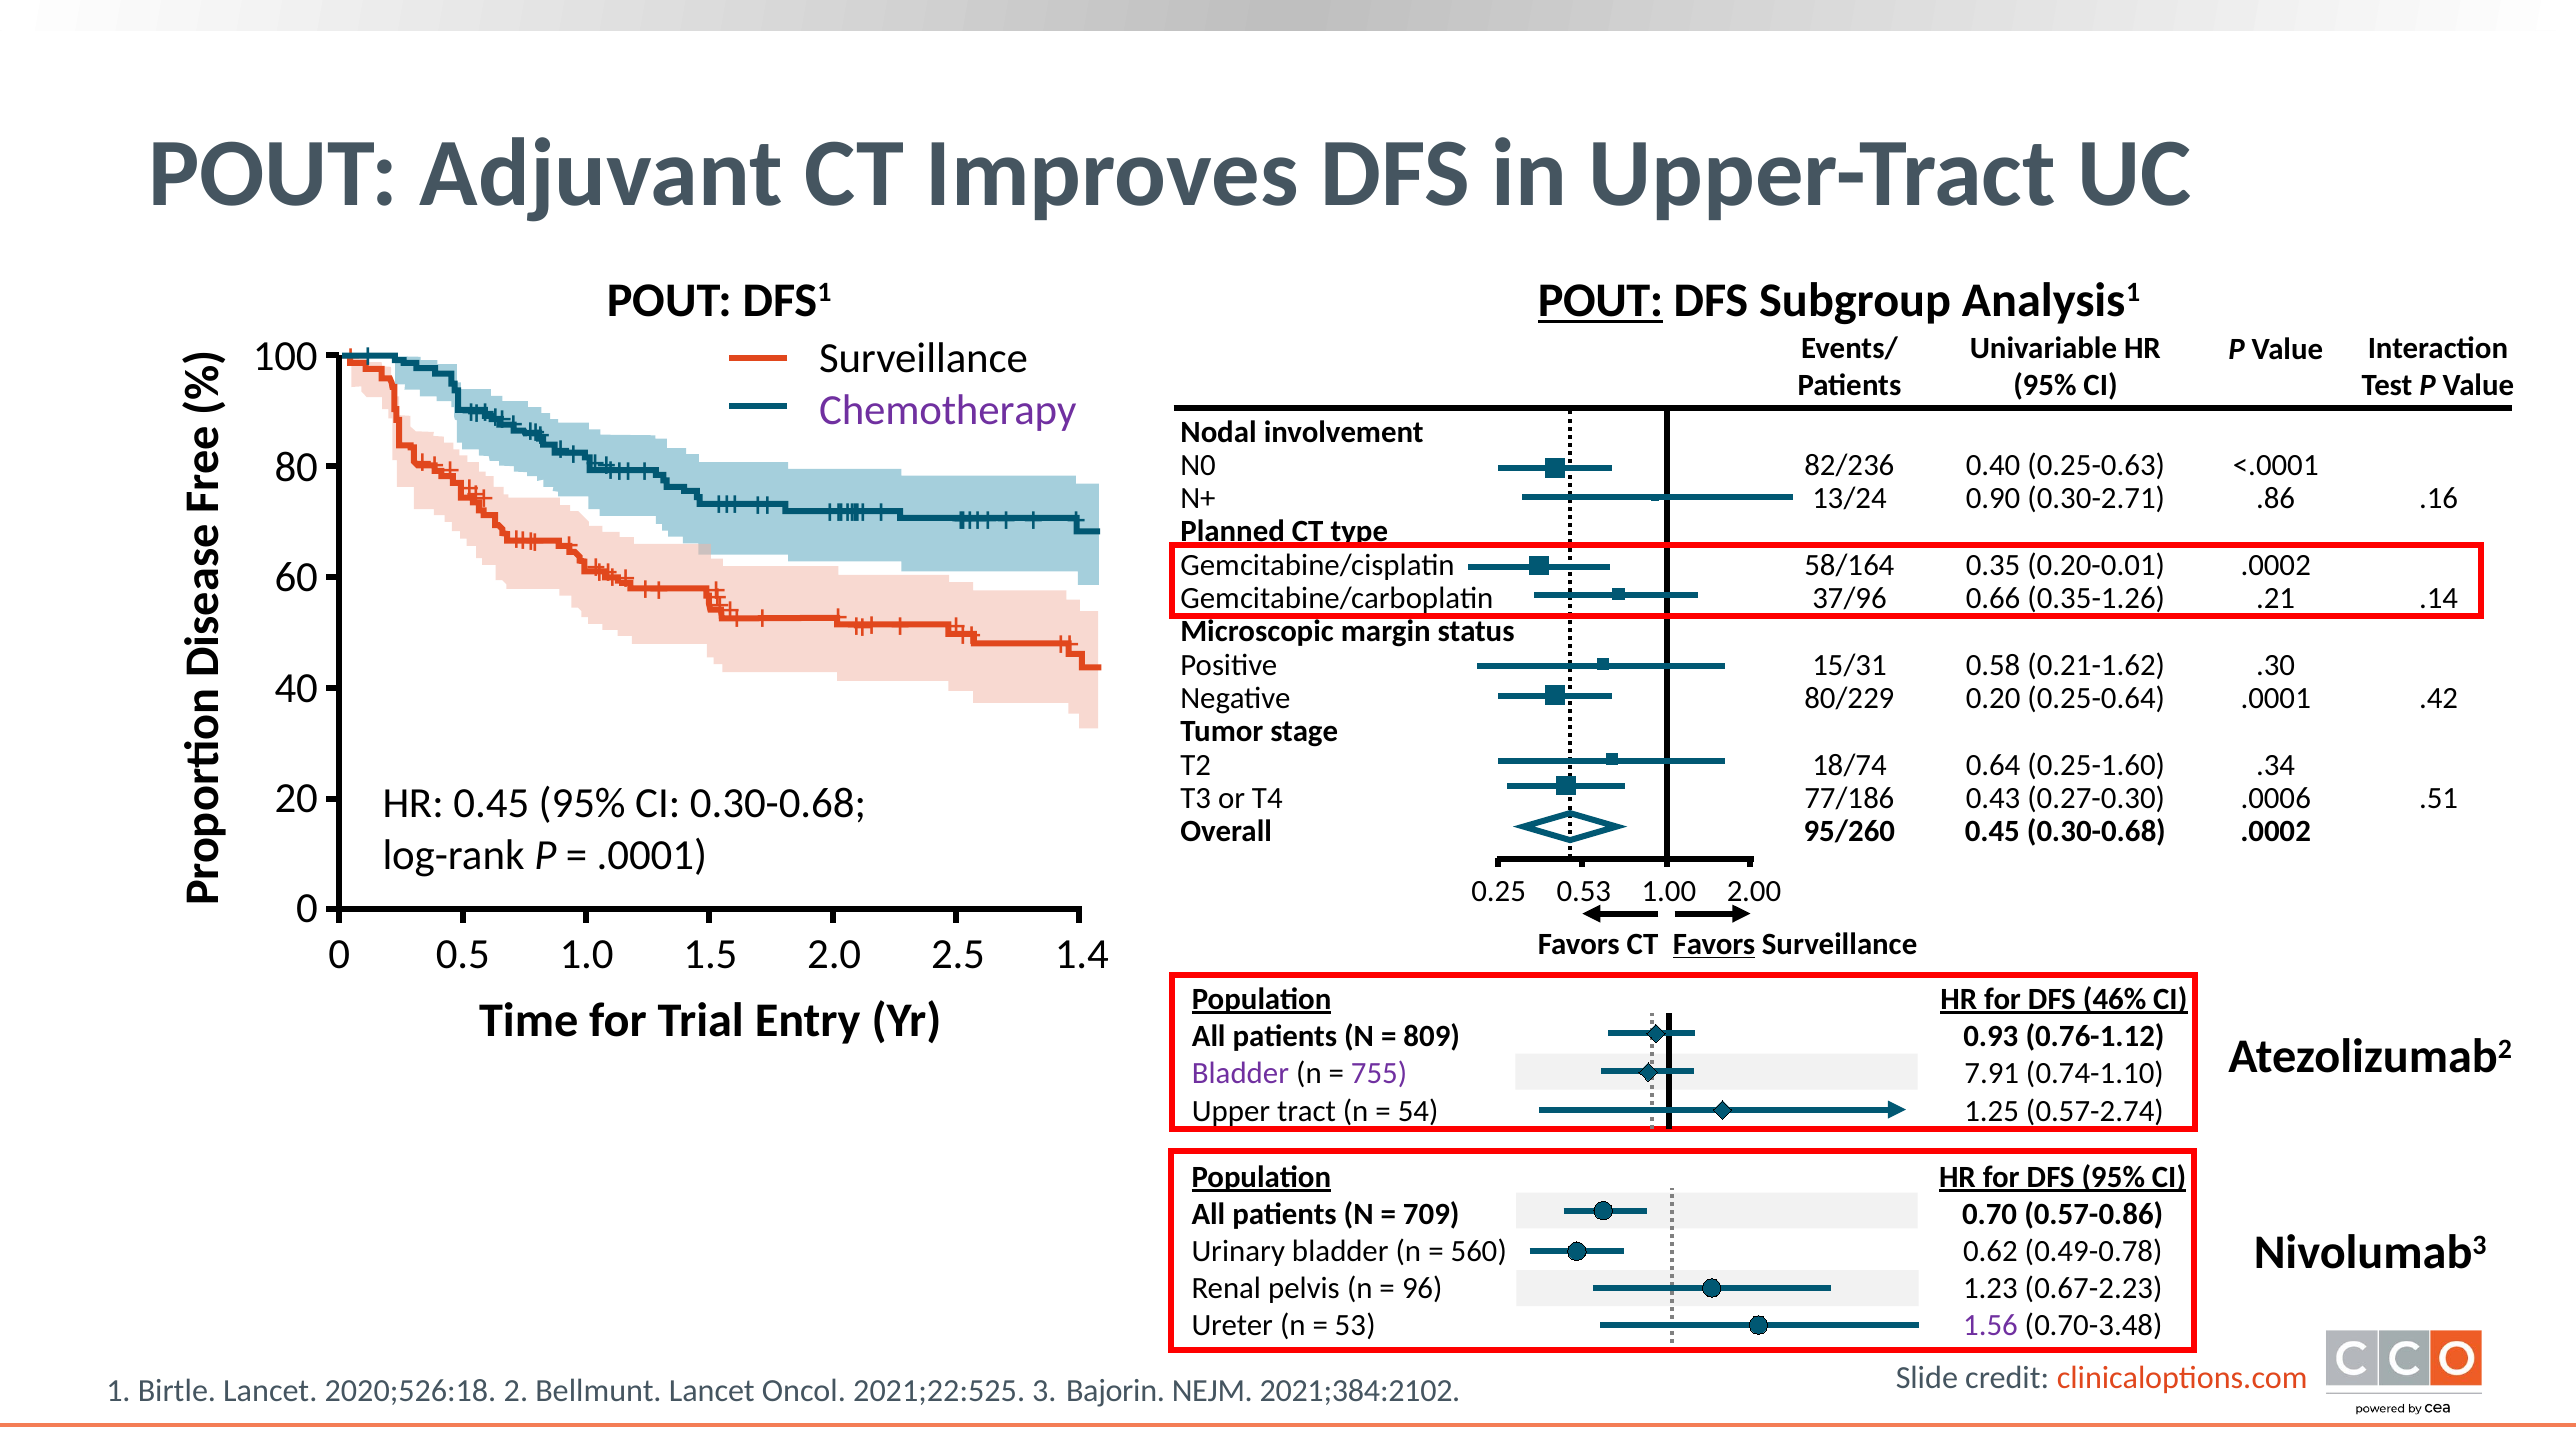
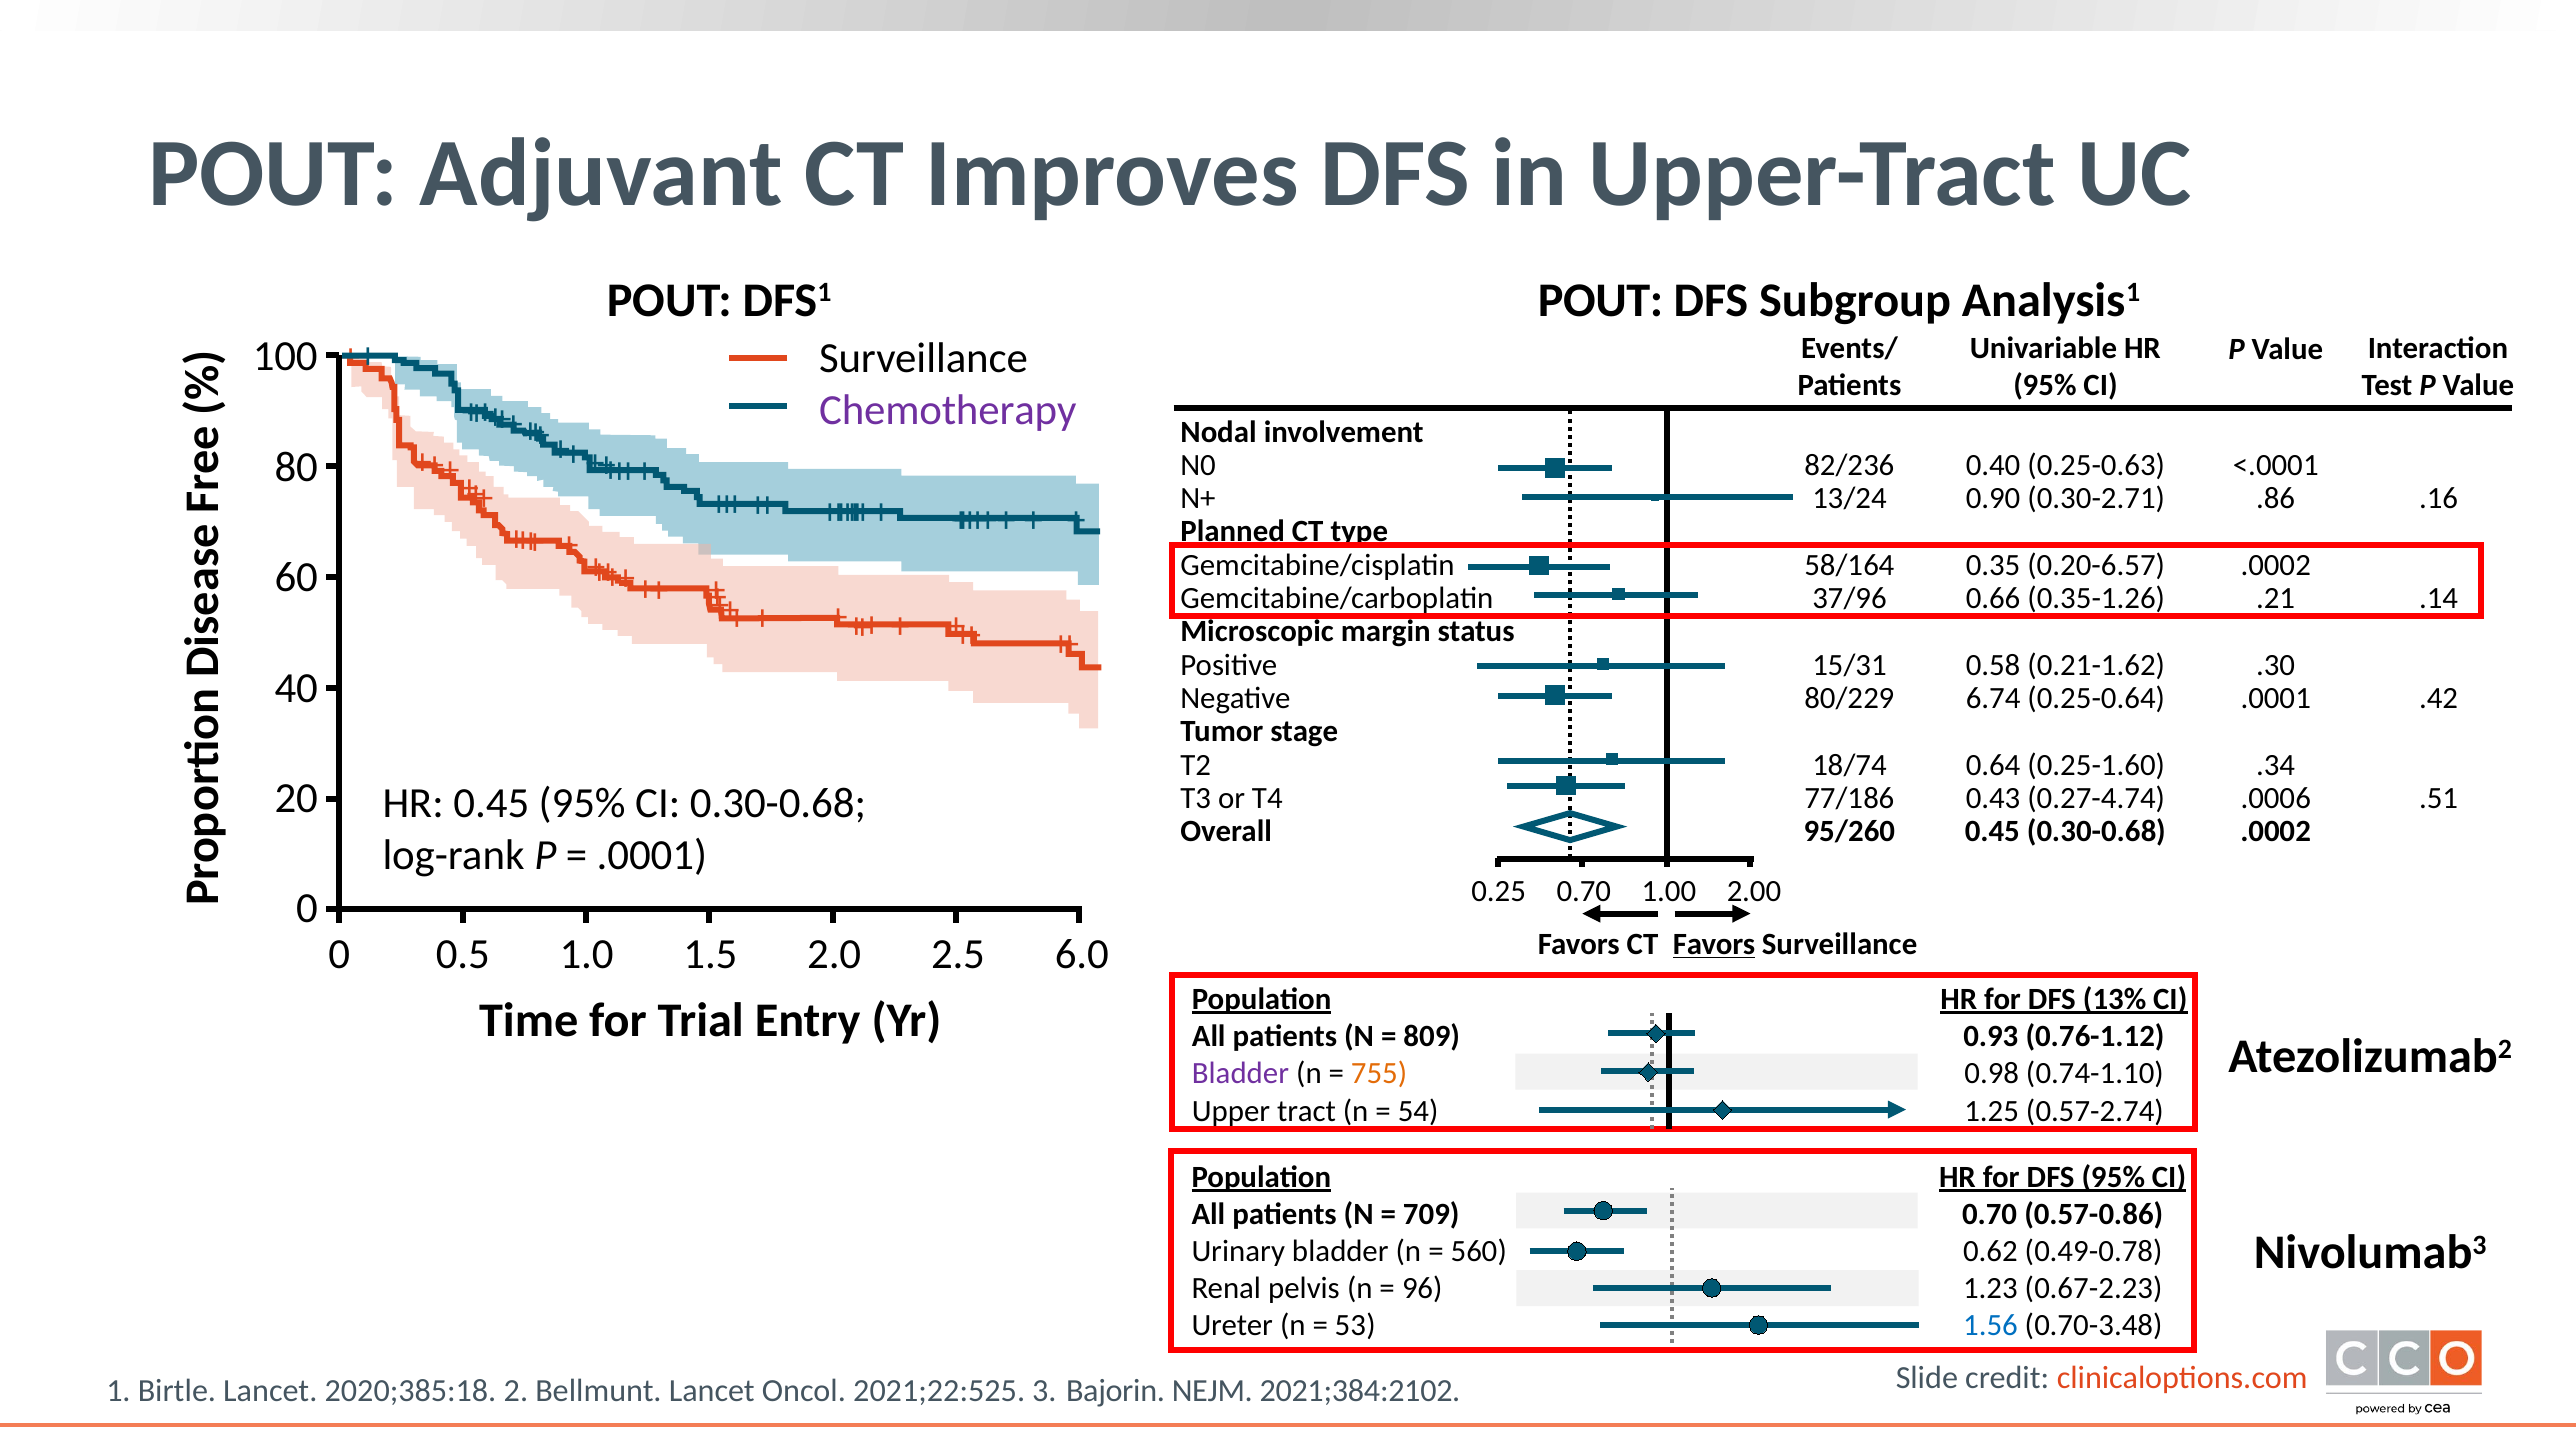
POUT underline: present -> none (1601, 300)
0.20-0.01: 0.20-0.01 -> 0.20-6.57 (2096, 565)
0.20: 0.20 -> 6.74 (1993, 698)
0.27-0.30: 0.27-0.30 -> 0.27-4.74 (2096, 798)
0.25 0.53: 0.53 -> 0.70 (1584, 891)
1.4: 1.4 -> 6.0 (1082, 954)
46%: 46% -> 13% (2115, 1000)
755 colour: purple -> orange (1379, 1074)
7.91: 7.91 -> 0.98 (1992, 1074)
1.56 colour: purple -> blue (1990, 1325)
2020;526:18: 2020;526:18 -> 2020;385:18 (411, 1391)
